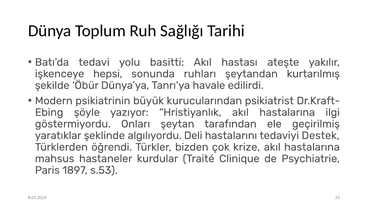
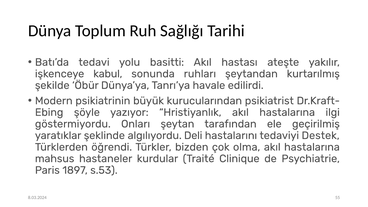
hepsi: hepsi -> kabul (108, 74)
krize: krize -> olma (247, 147)
